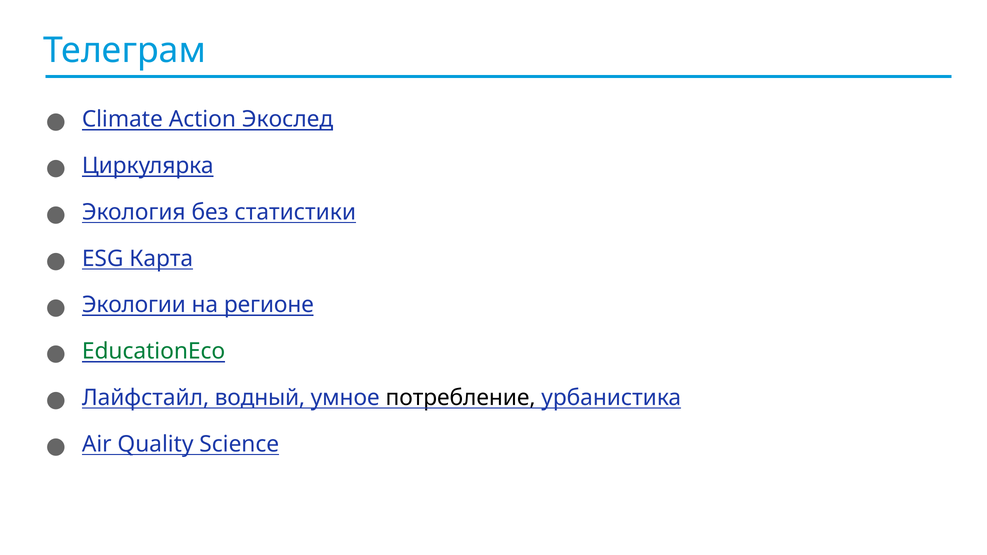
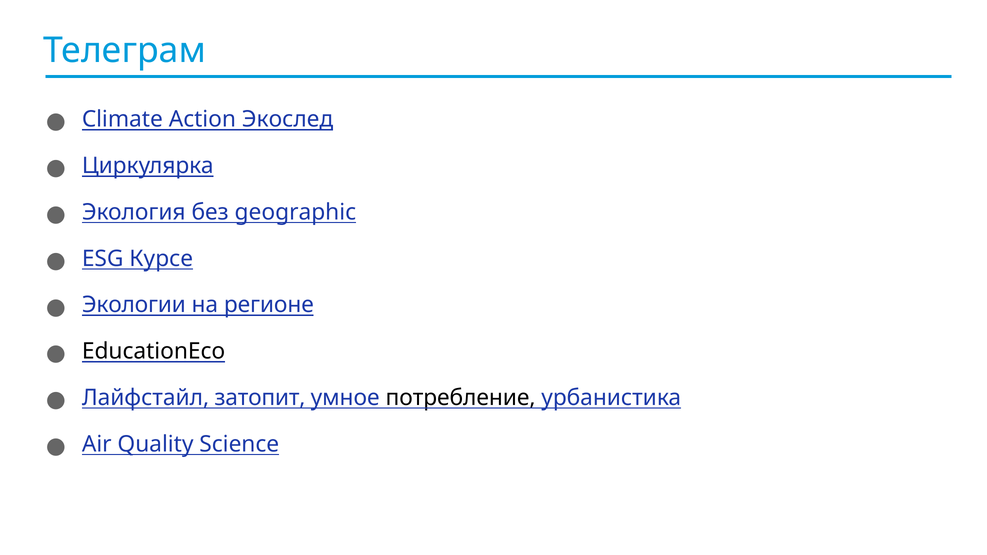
статистики: статистики -> geographic (295, 212)
Карта: Карта -> Курсе (161, 259)
EducationEco colour: green -> black (154, 351)
водный: водный -> затопит (260, 398)
